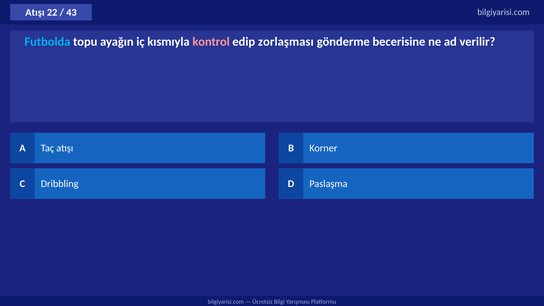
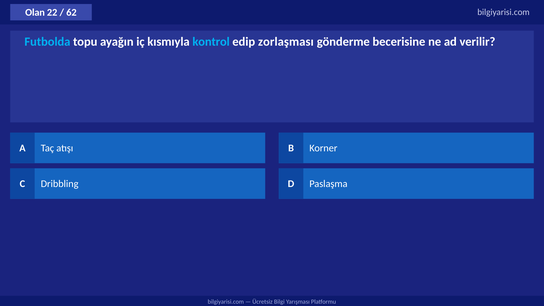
Atışı: Atışı -> Olan (35, 12)
43: 43 -> 62 (71, 12)
kontrol colour: pink -> light blue (211, 42)
